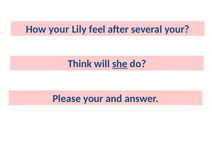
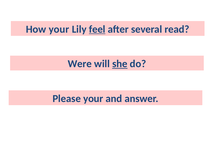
feel underline: none -> present (97, 29)
several your: your -> read (177, 29)
Think: Think -> Were (80, 64)
